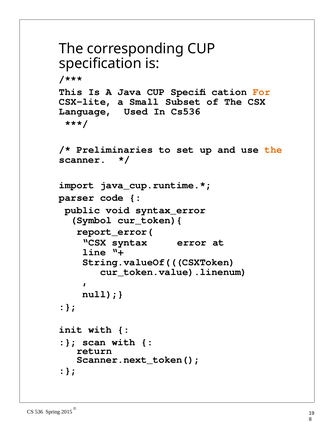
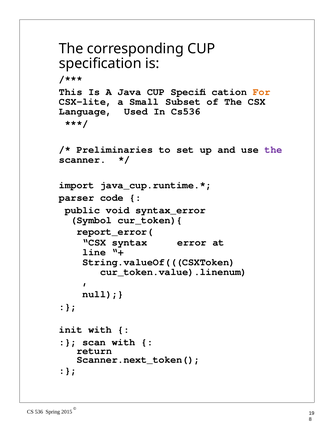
the colour: orange -> purple (274, 150)
